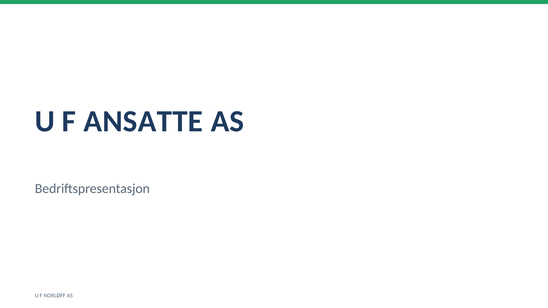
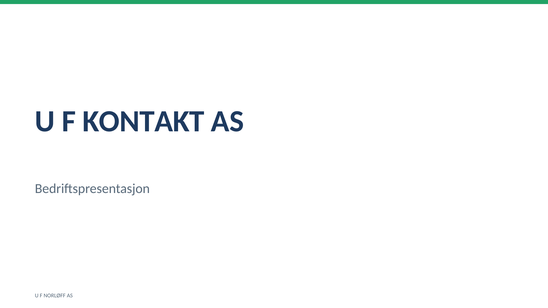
ANSATTE: ANSATTE -> KONTAKT (144, 122)
